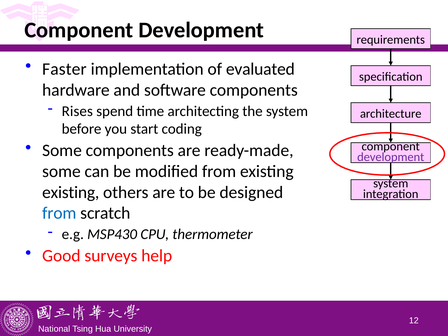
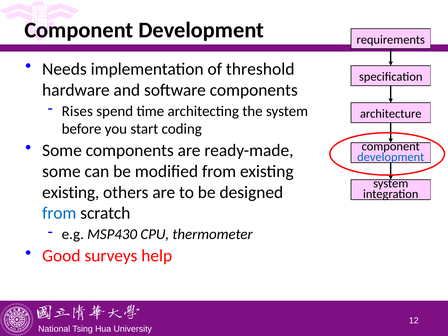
Faster: Faster -> Needs (64, 69)
evaluated: evaluated -> threshold (260, 69)
development colour: purple -> blue (391, 157)
